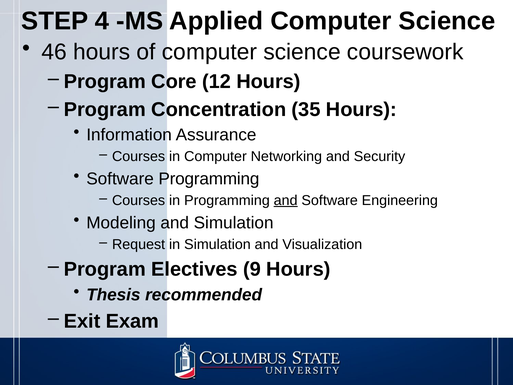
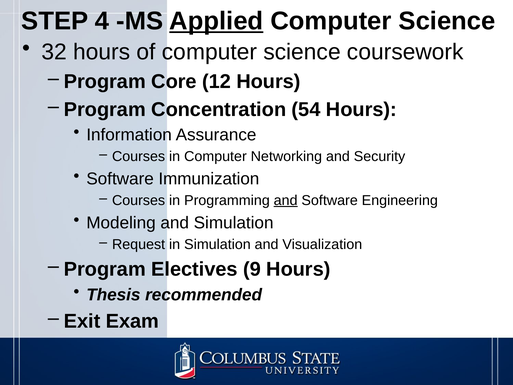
Applied underline: none -> present (216, 21)
46: 46 -> 32 (54, 52)
35: 35 -> 54 (306, 109)
Software Programming: Programming -> Immunization (209, 179)
